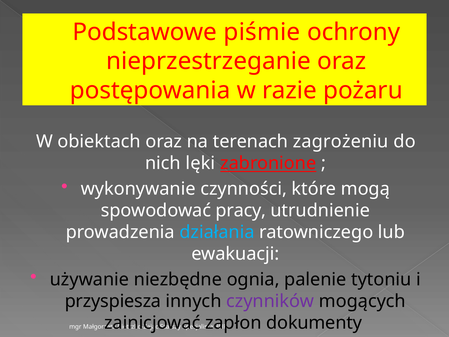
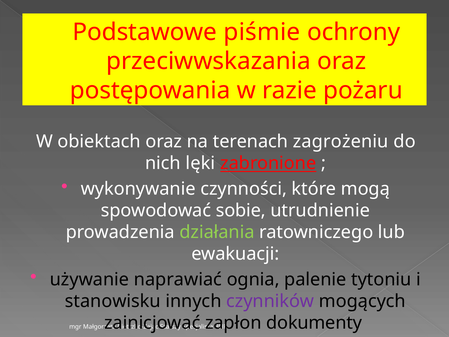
nieprzestrzeganie: nieprzestrzeganie -> przeciwwskazania (209, 61)
pracy: pracy -> sobie (241, 210)
działania colour: light blue -> light green (217, 232)
niezbędne: niezbędne -> naprawiać (178, 279)
przyspiesza: przyspiesza -> stanowisku (113, 301)
